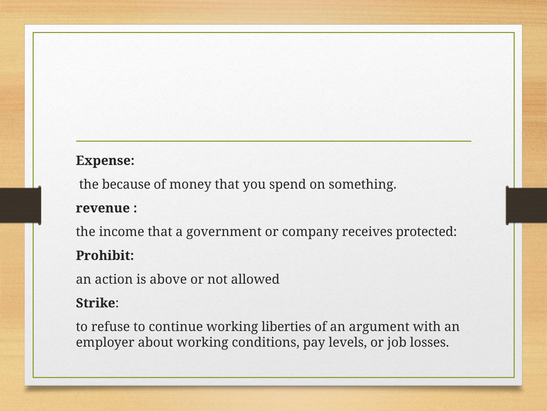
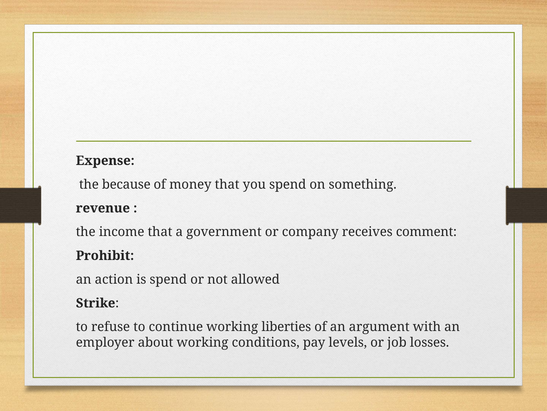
protected: protected -> comment (426, 231)
is above: above -> spend (168, 279)
